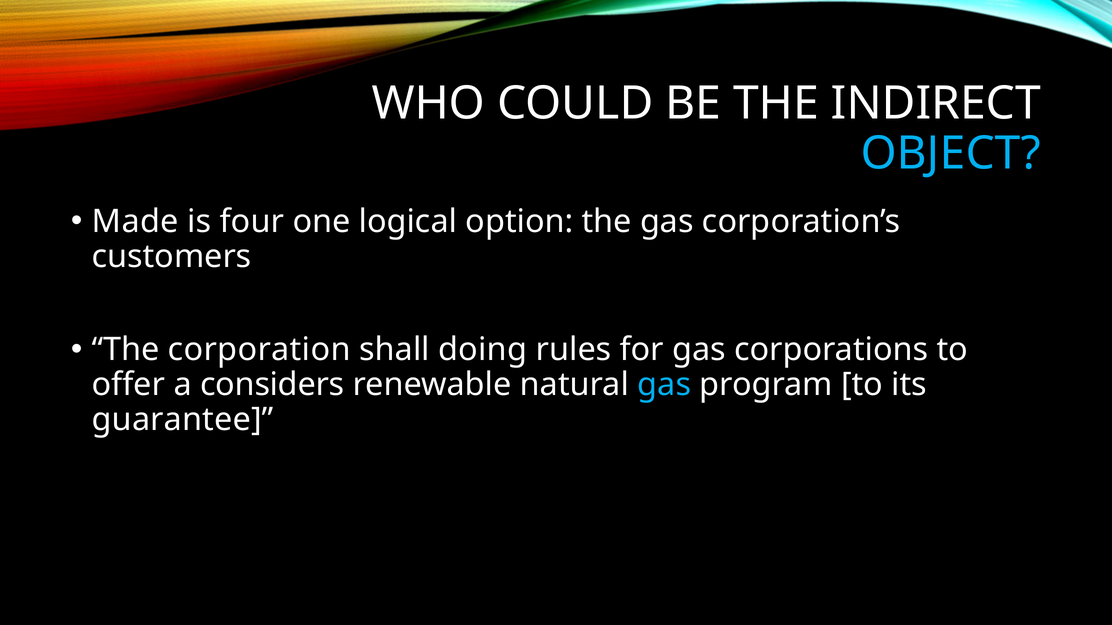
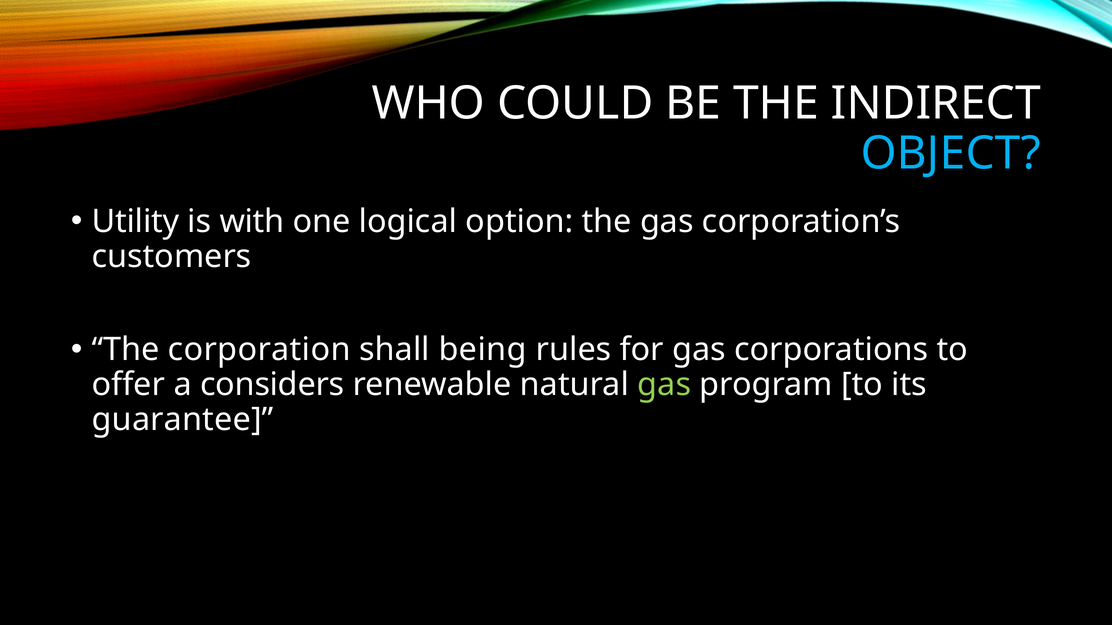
Made: Made -> Utility (135, 222)
four: four -> with (252, 222)
doing: doing -> being (483, 350)
gas colour: light blue -> light green (664, 385)
